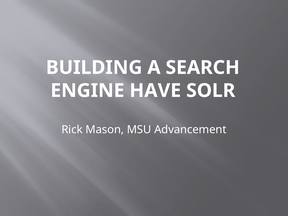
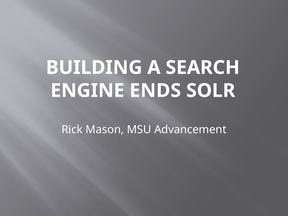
HAVE: HAVE -> ENDS (155, 91)
